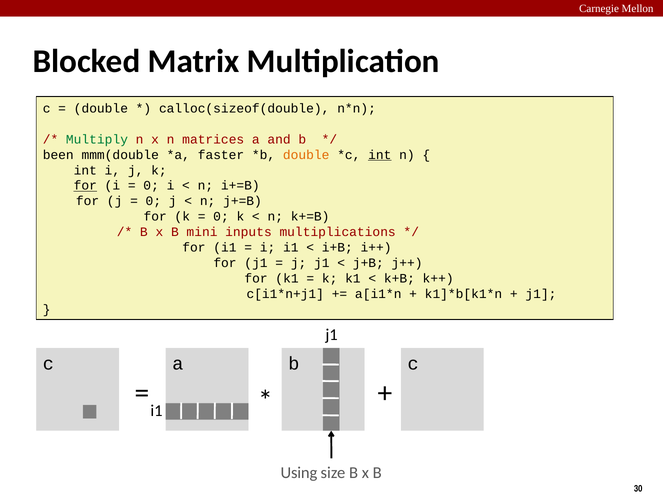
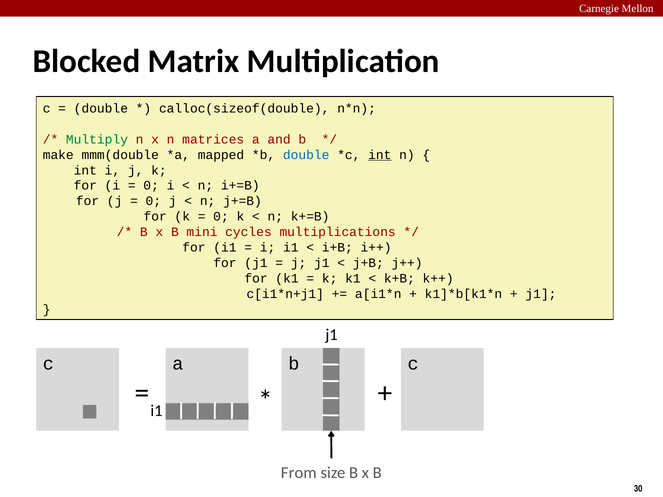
been: been -> make (58, 155)
faster: faster -> mapped (221, 155)
double colour: orange -> blue (306, 155)
for underline: present -> none (85, 186)
inputs: inputs -> cycles (248, 232)
Using: Using -> From (299, 473)
